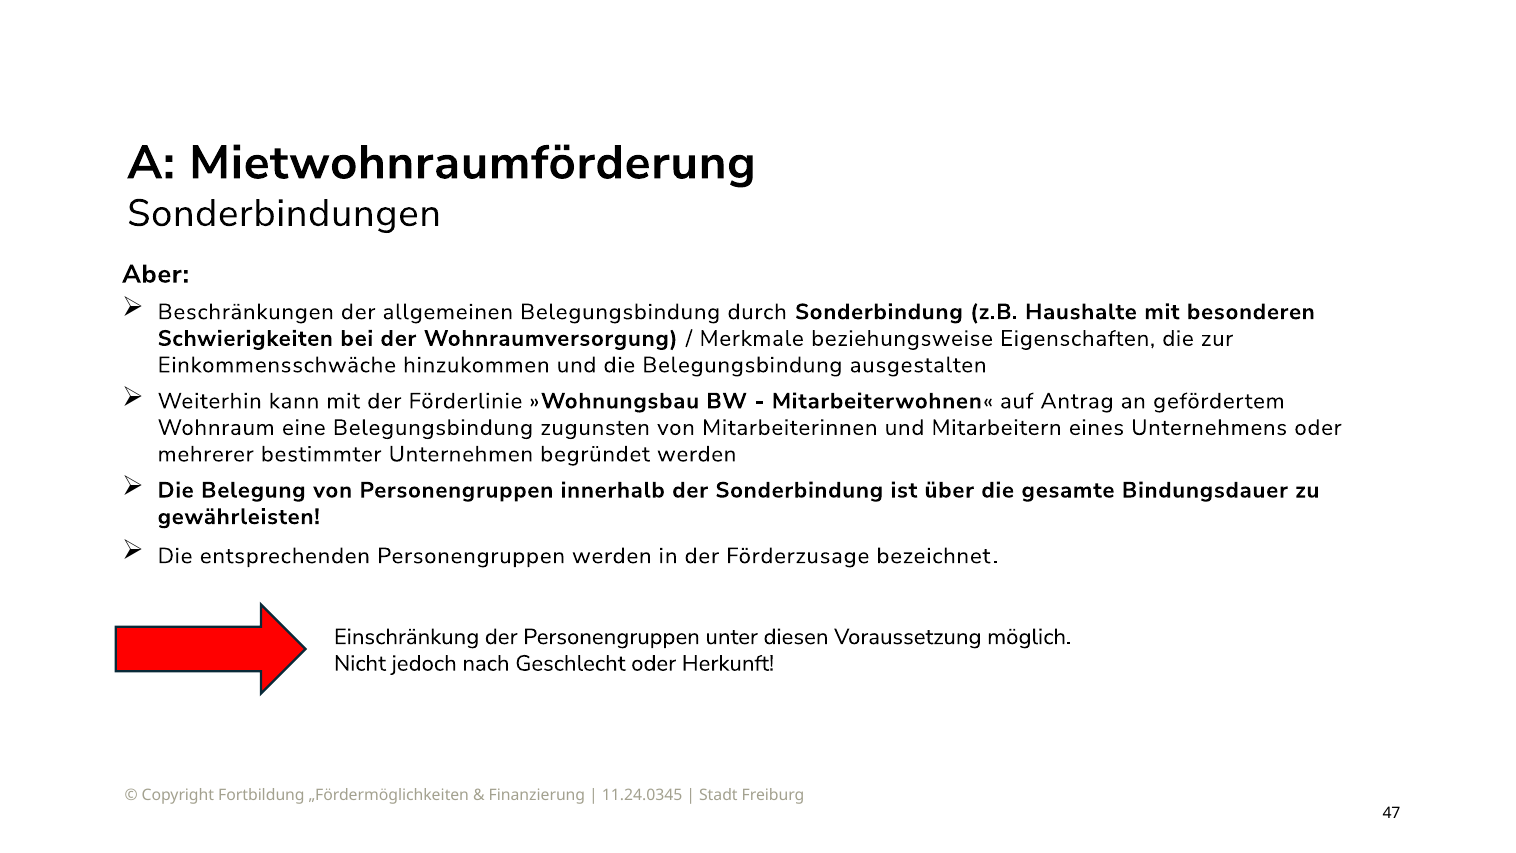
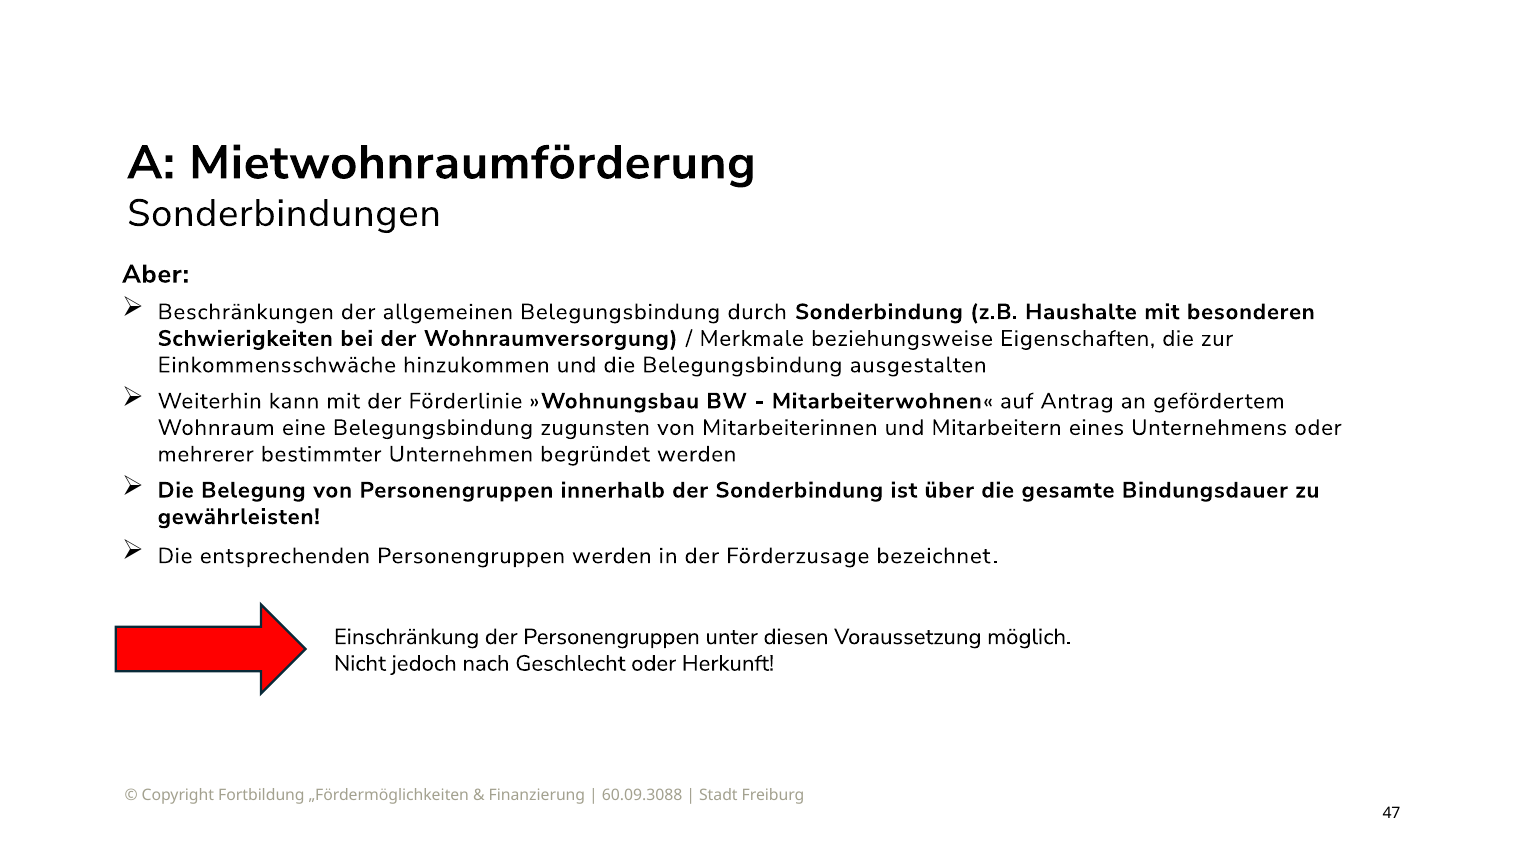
11.24.0345: 11.24.0345 -> 60.09.3088 (642, 795)
